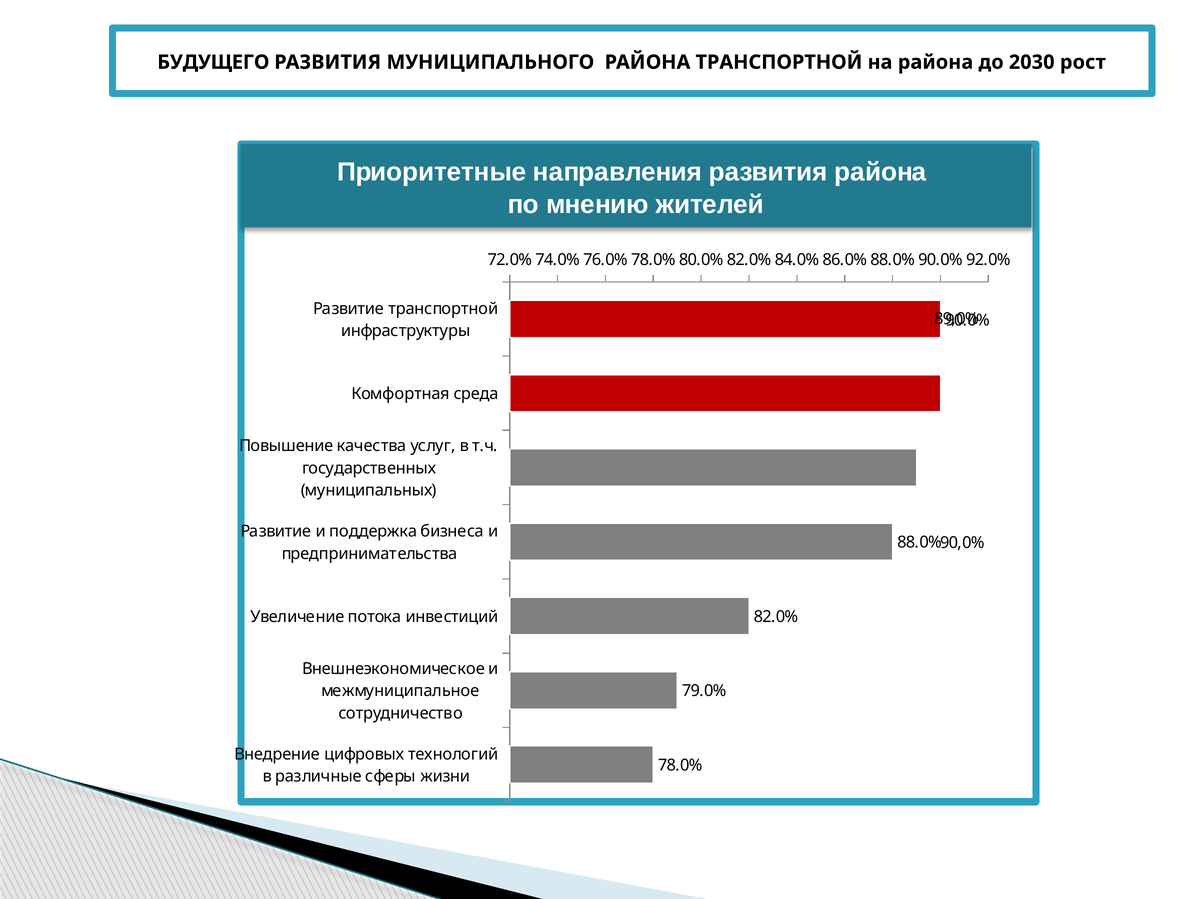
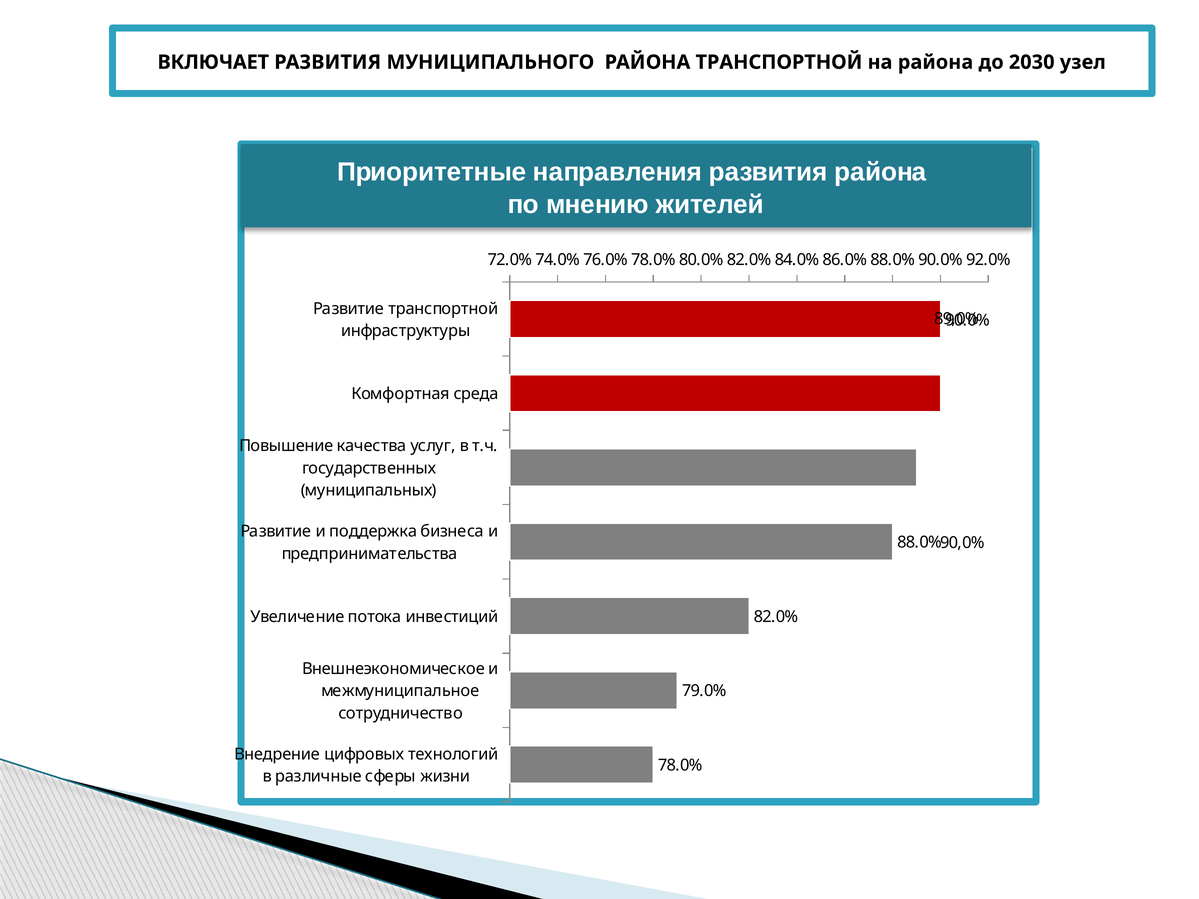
БУДУЩЕГО: БУДУЩЕГО -> ВКЛЮЧАЕТ (213, 62)
рост: рост -> узел (1083, 62)
